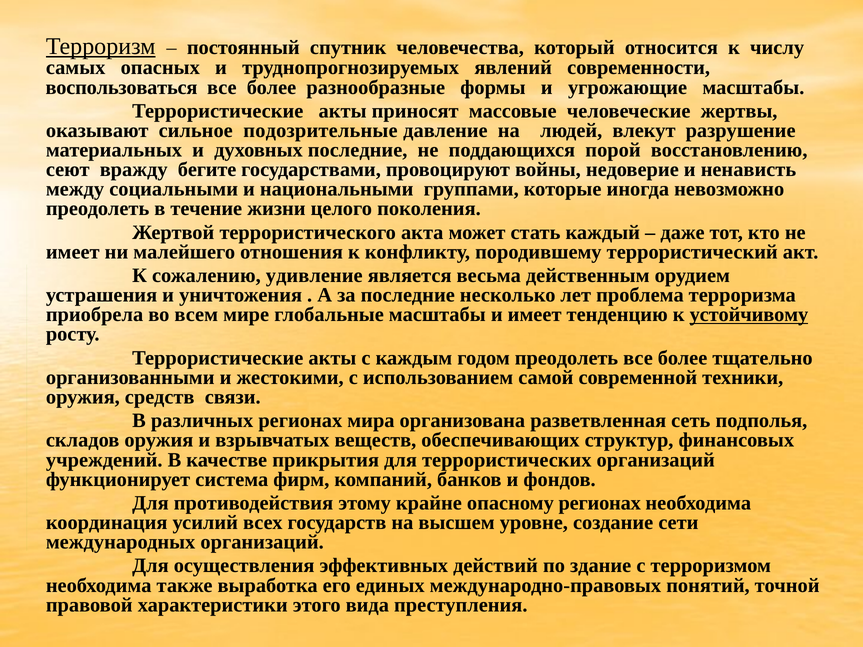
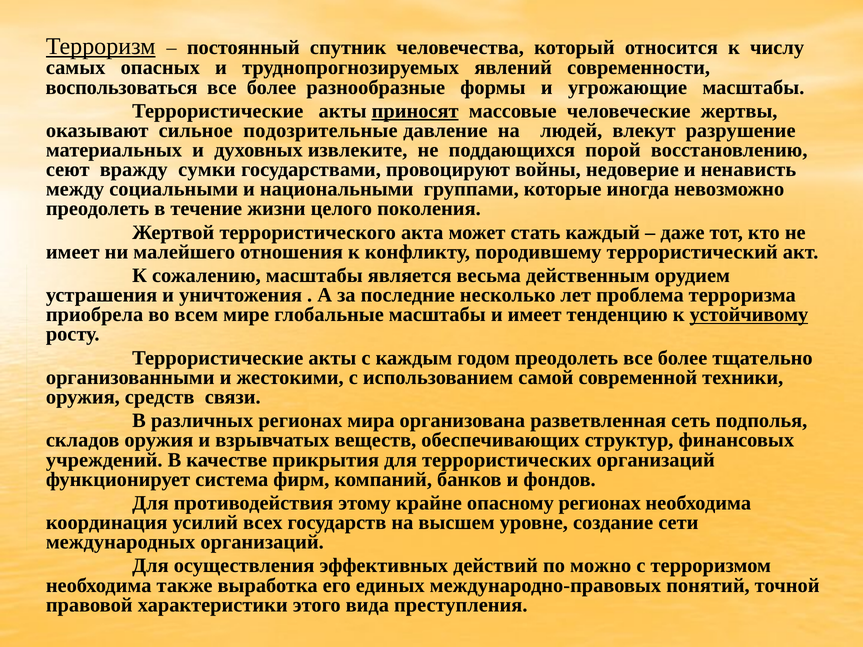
приносят underline: none -> present (415, 111)
духовных последние: последние -> извлеките (358, 150)
бегите: бегите -> сумки (207, 170)
сожалению удивление: удивление -> масштабы (314, 276)
здание: здание -> можно (601, 566)
